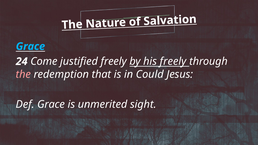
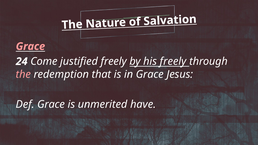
Grace colour: light blue -> pink (30, 46)
in Could: Could -> Grace (150, 74)
sight: sight -> have (143, 105)
